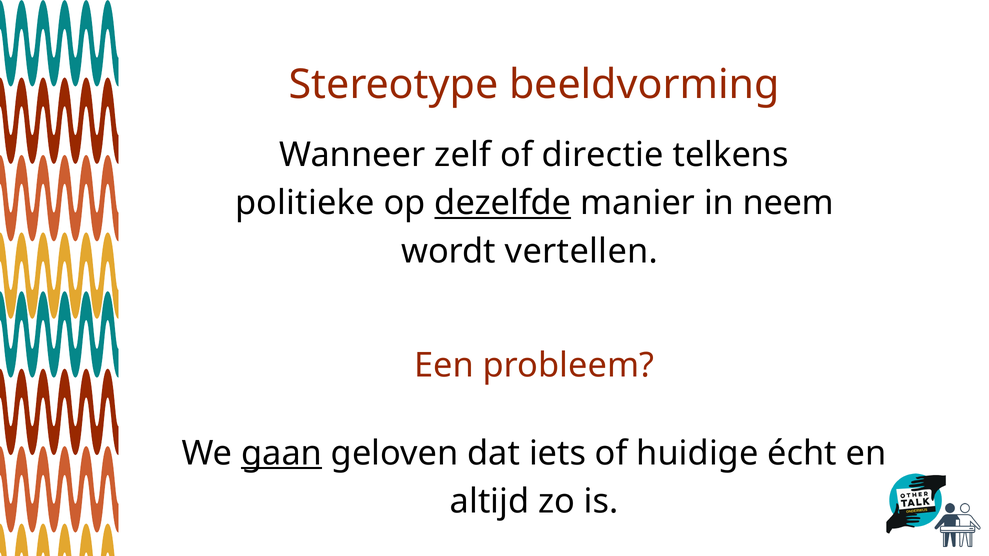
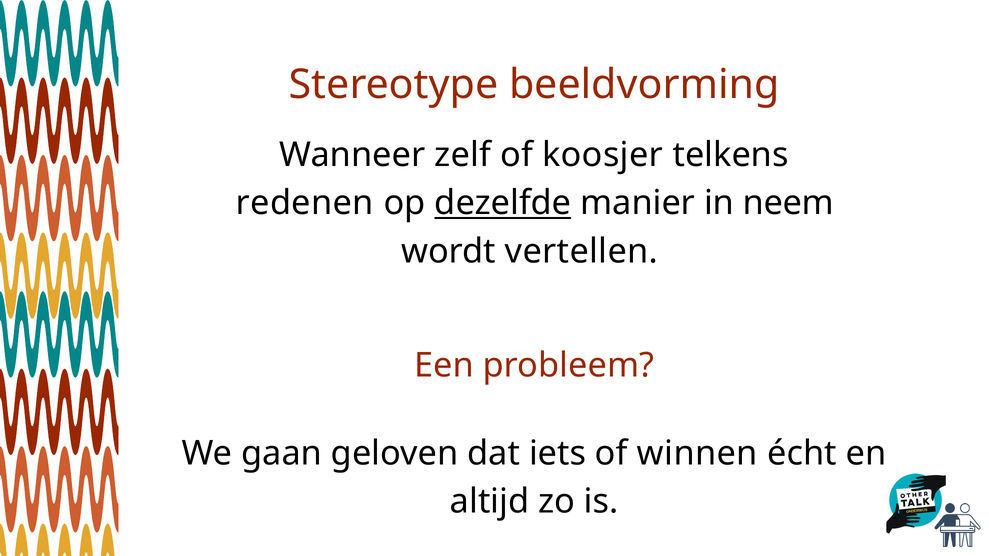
directie: directie -> koosjer (603, 155)
politieke: politieke -> redenen (305, 203)
gaan underline: present -> none (282, 454)
huidige: huidige -> winnen (697, 454)
